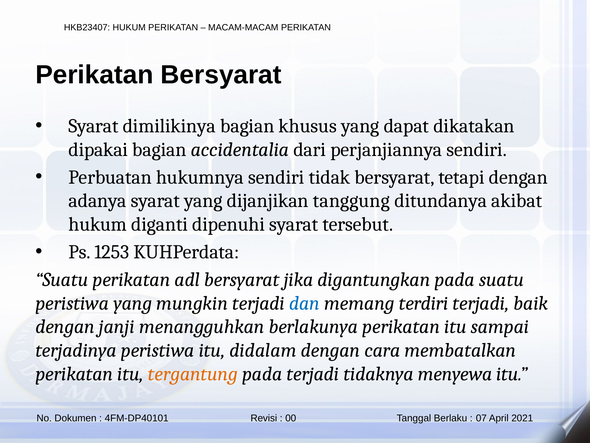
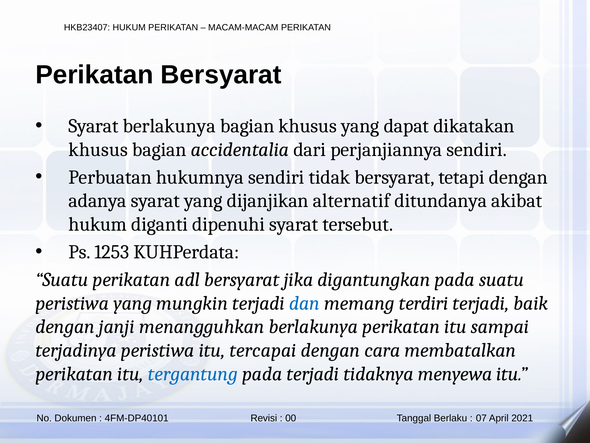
Syarat dimilikinya: dimilikinya -> berlakunya (169, 126)
dipakai: dipakai -> khusus (98, 149)
tanggung: tanggung -> alternatif (351, 201)
didalam: didalam -> tercapai (263, 350)
tergantung colour: orange -> blue (193, 374)
